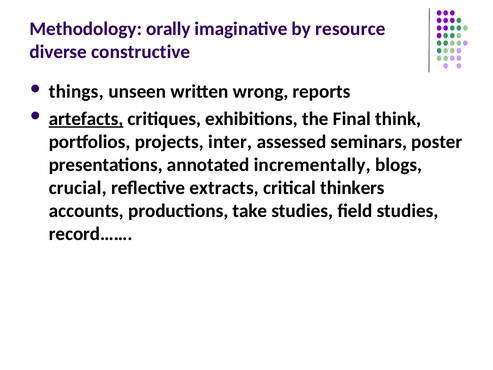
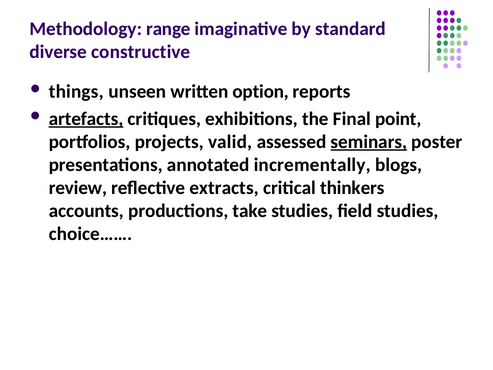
orally: orally -> range (168, 29)
resource: resource -> standard (351, 29)
wrong: wrong -> option (261, 92)
think: think -> point (398, 119)
inter: inter -> valid (230, 142)
seminars underline: none -> present (369, 142)
crucial: crucial -> review (78, 188)
record……: record…… -> choice…… (91, 234)
